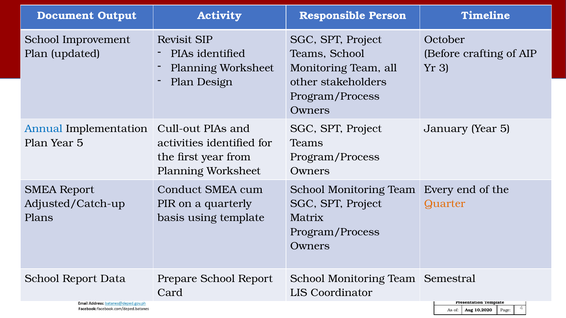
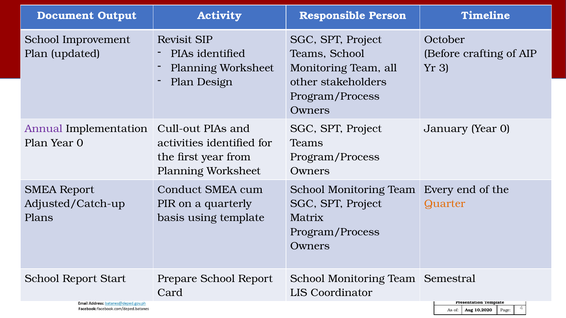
Annual colour: blue -> purple (44, 129)
January Year 5: 5 -> 0 (505, 129)
Plan Year 5: 5 -> 0 (80, 143)
Data: Data -> Start (113, 279)
